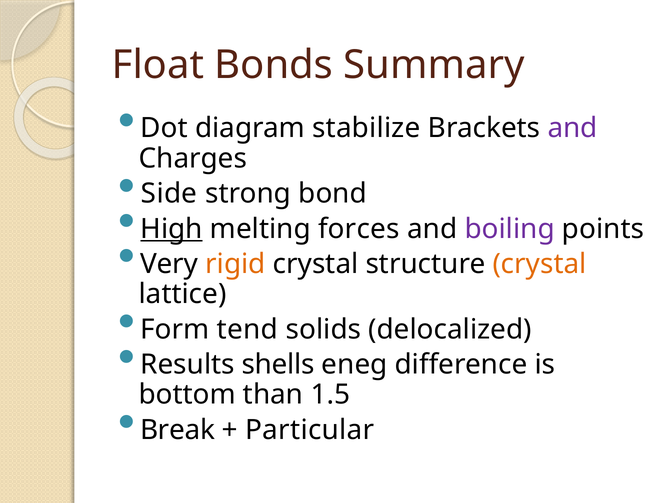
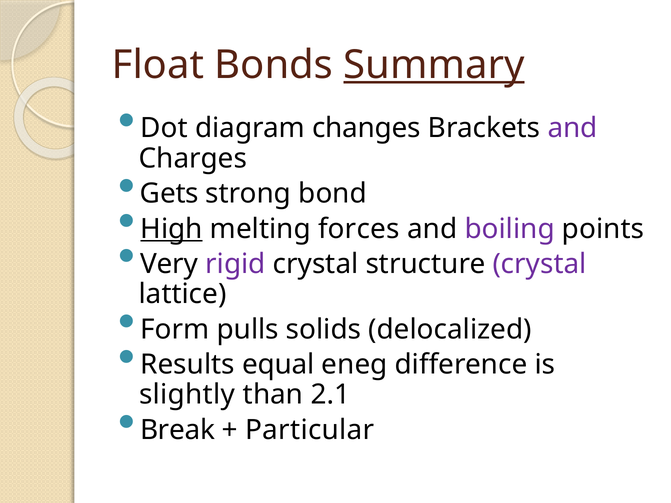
Summary underline: none -> present (434, 65)
stabilize: stabilize -> changes (367, 128)
Side: Side -> Gets (169, 194)
rigid colour: orange -> purple (235, 264)
crystal colour: orange -> purple (540, 264)
tend: tend -> pulls (248, 330)
shells: shells -> equal (278, 365)
bottom: bottom -> slightly (187, 395)
1.5: 1.5 -> 2.1 (330, 395)
